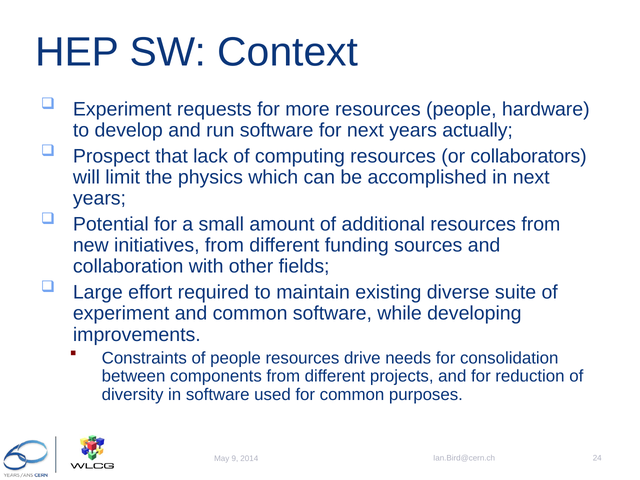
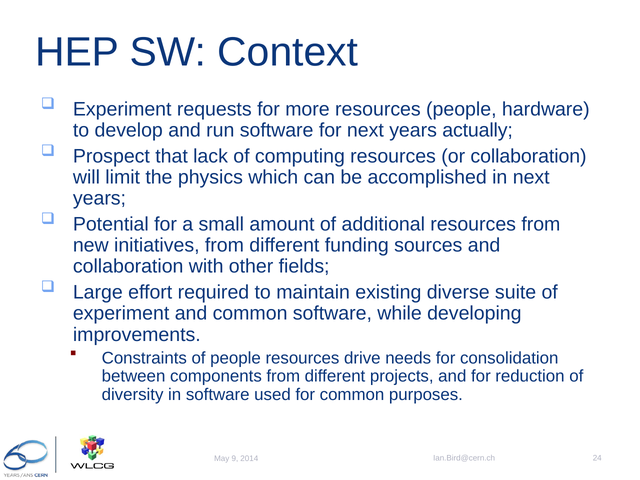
or collaborators: collaborators -> collaboration (529, 156)
